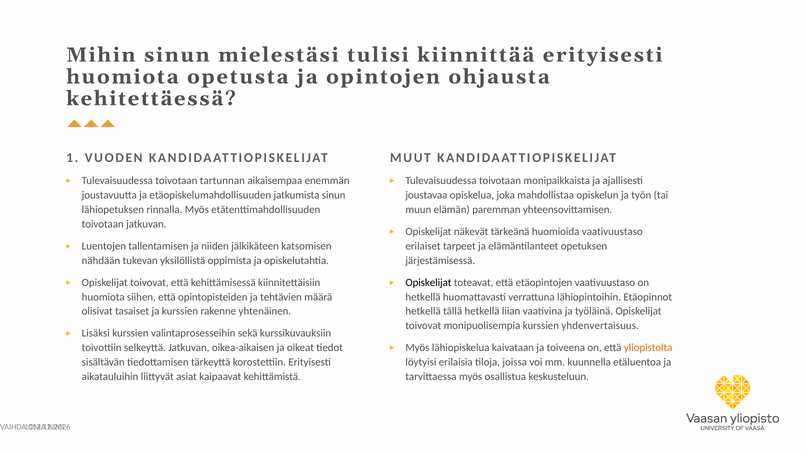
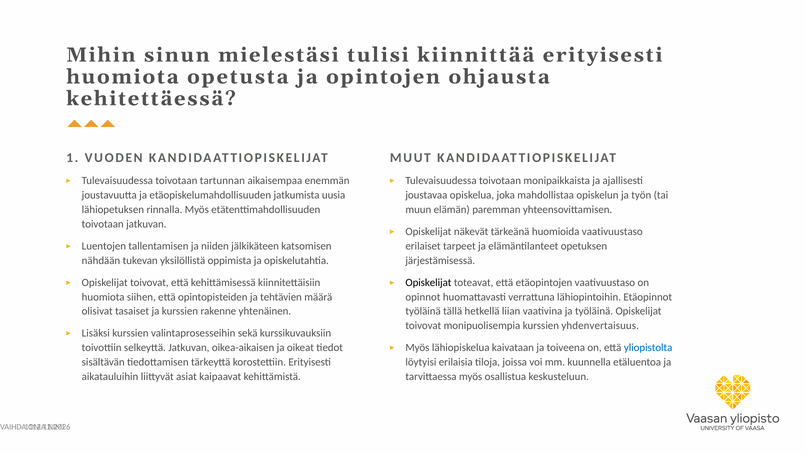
jatkumista sinun: sinun -> uusia (334, 195)
hetkellä: hetkellä -> opinnot (423, 297)
hetkellä: hetkellä -> työläinä (423, 311)
yliopistolta colour: orange -> blue (648, 347)
